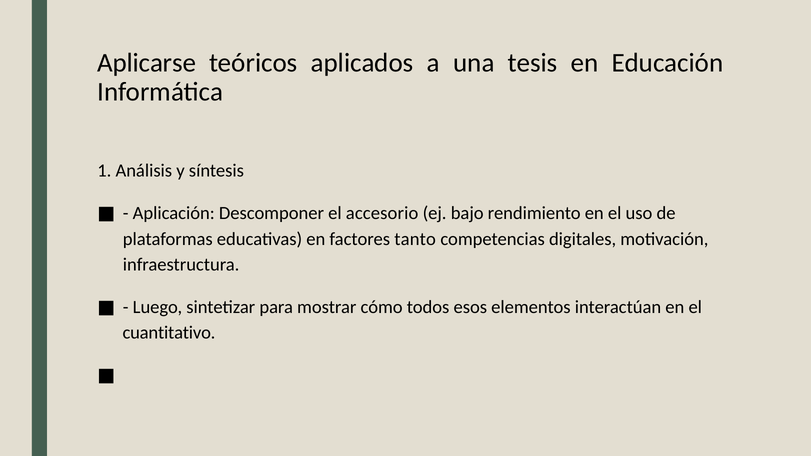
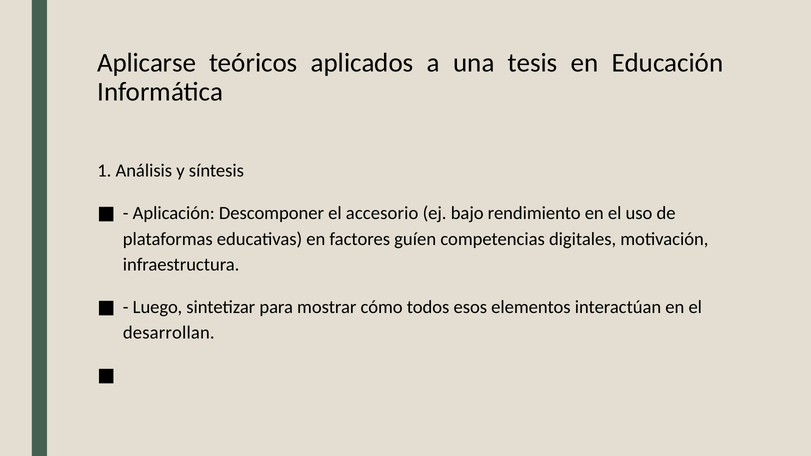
tanto: tanto -> guíen (415, 239)
cuantitativo: cuantitativo -> desarrollan (169, 333)
